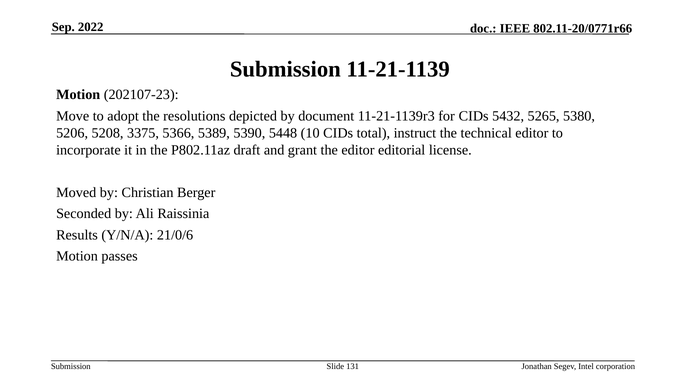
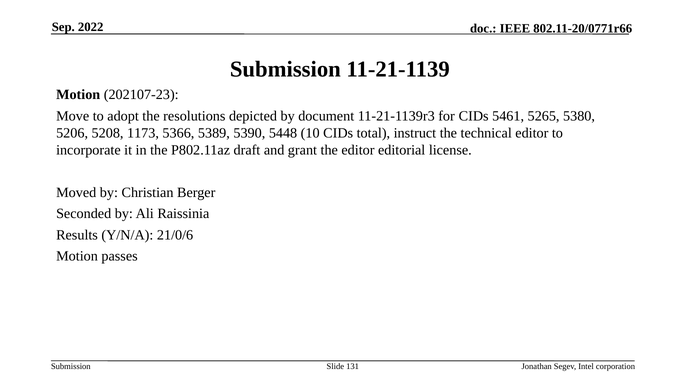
5432: 5432 -> 5461 (508, 116)
3375: 3375 -> 1173 (143, 133)
